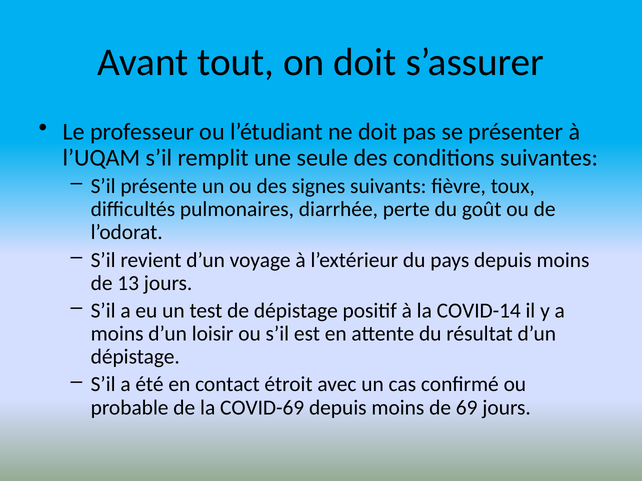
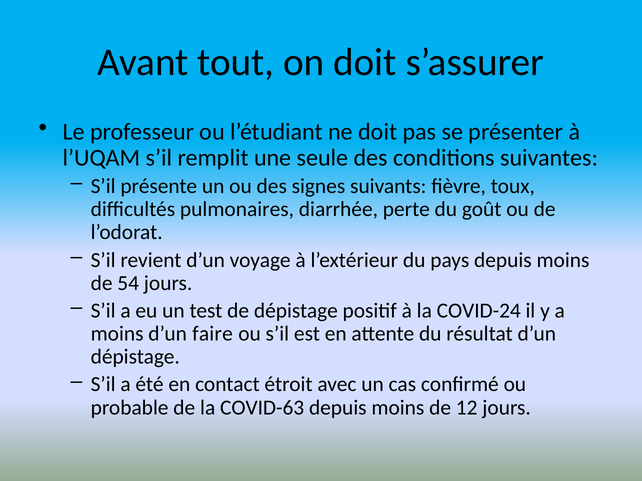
13: 13 -> 54 (128, 283)
COVID-14: COVID-14 -> COVID-24 (479, 311)
loisir: loisir -> faire (212, 334)
COVID-69: COVID-69 -> COVID-63 (262, 408)
69: 69 -> 12 (467, 408)
